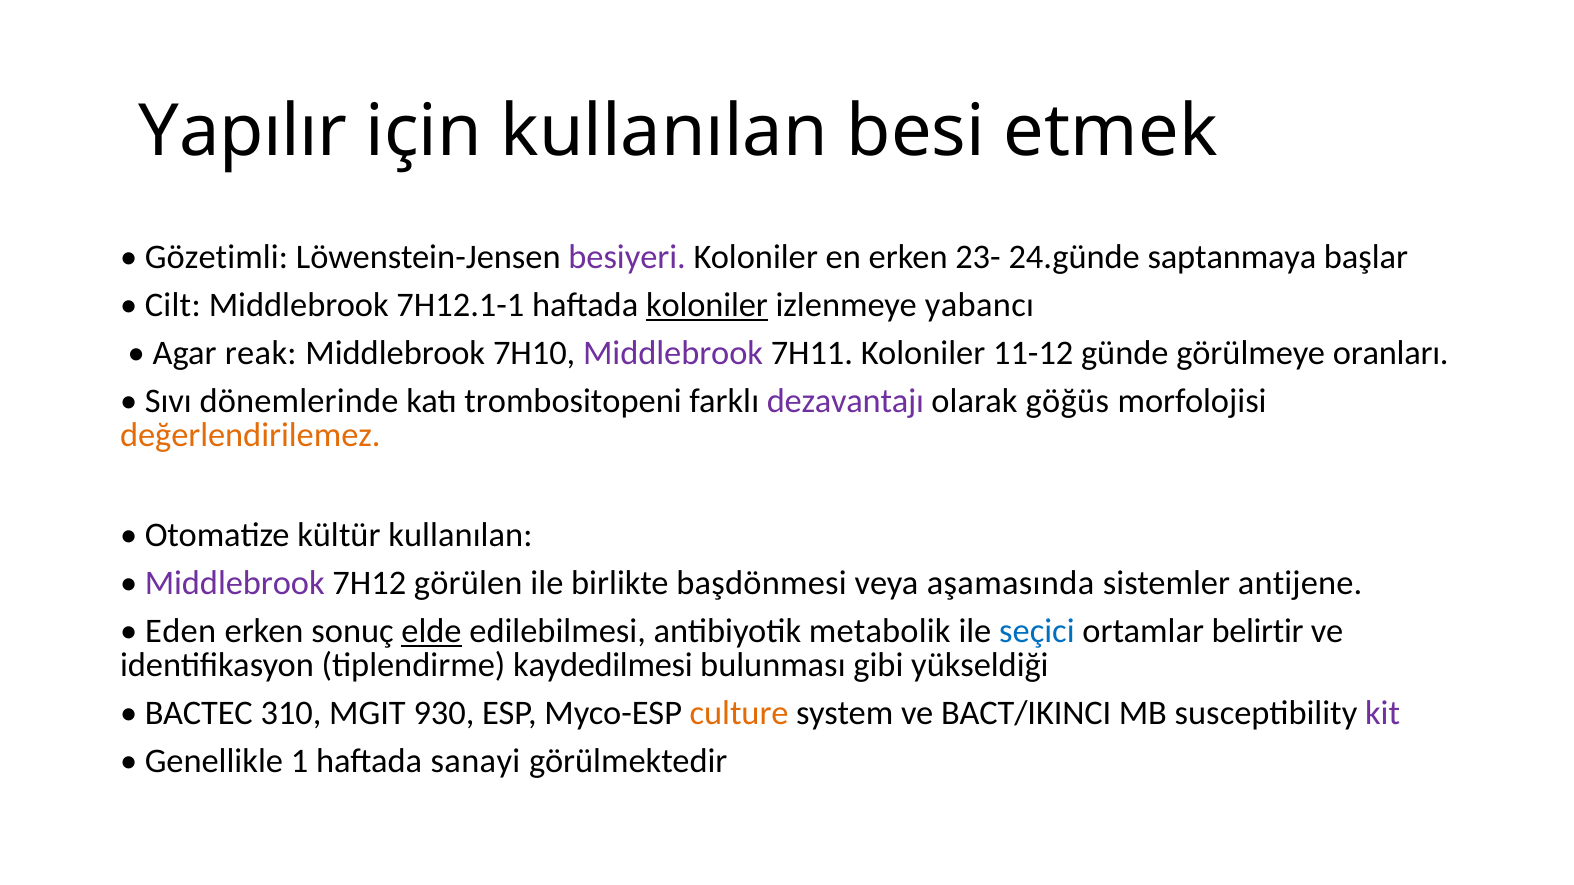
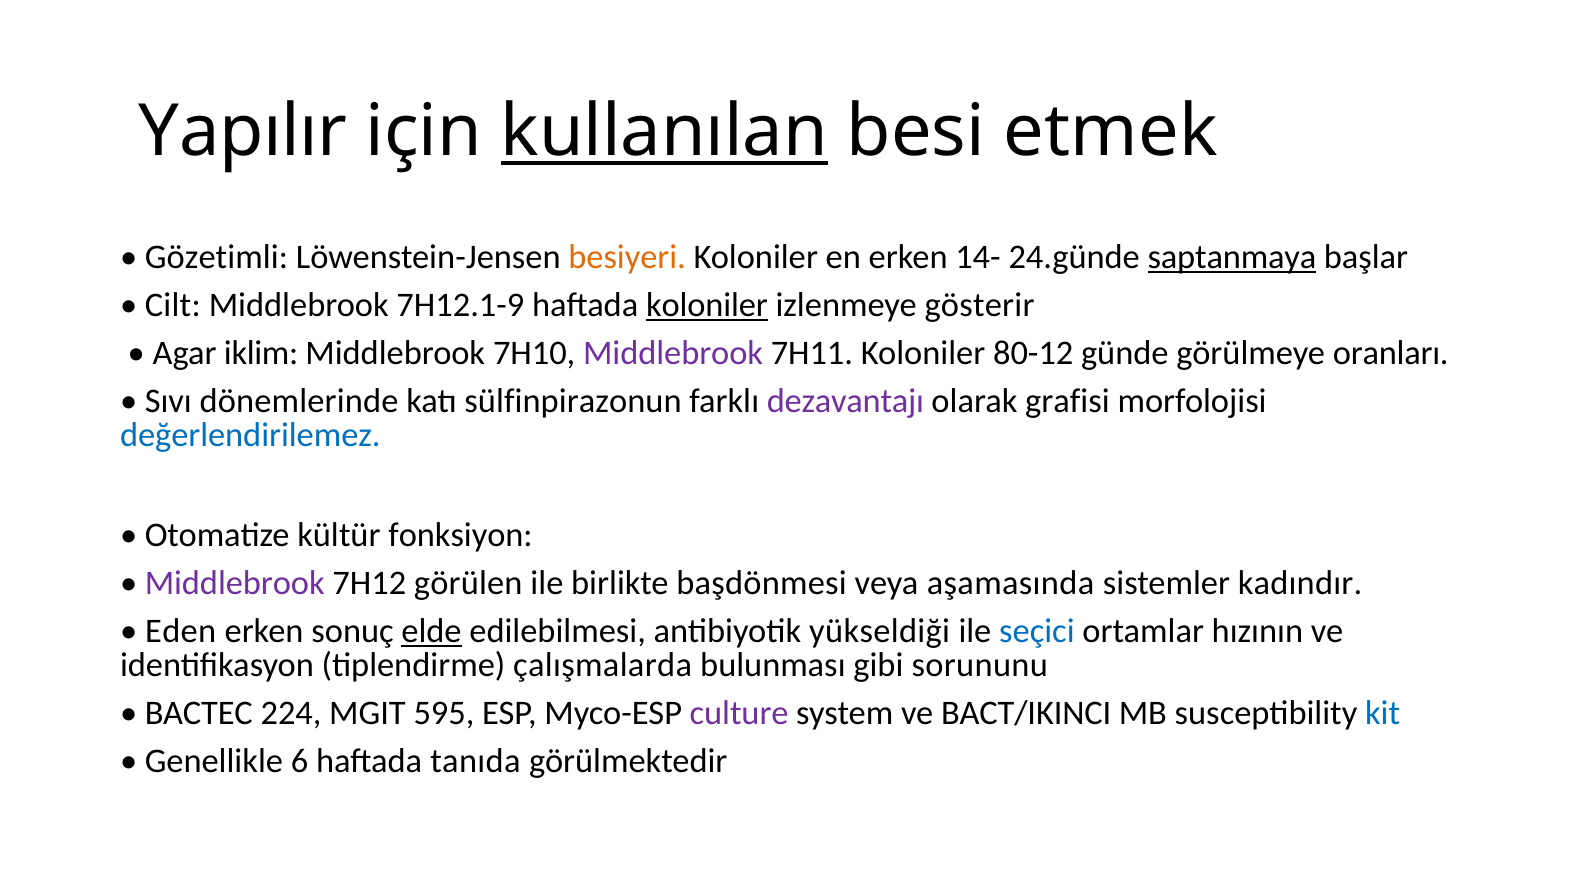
kullanılan underline: none -> present (664, 132)
besiyeri colour: purple -> orange (627, 257)
23-: 23- -> 14- (978, 257)
saptanmaya underline: none -> present (1232, 257)
7H12.1-1: 7H12.1-1 -> 7H12.1-9 (460, 305)
yabancı: yabancı -> gösterir (980, 305)
reak: reak -> iklim (261, 353)
11-12: 11-12 -> 80-12 (1033, 353)
trombositopeni: trombositopeni -> sülfinpirazonun (573, 402)
göğüs: göğüs -> grafisi (1067, 402)
değerlendirilemez colour: orange -> blue (250, 435)
kültür kullanılan: kullanılan -> fonksiyon (460, 535)
antijene: antijene -> kadındır (1300, 583)
metabolik: metabolik -> yükseldiği (880, 632)
belirtir: belirtir -> hızının (1257, 632)
kaydedilmesi: kaydedilmesi -> çalışmalarda (603, 665)
yükseldiği: yükseldiği -> sorununu (980, 665)
310: 310 -> 224 (291, 713)
930: 930 -> 595 (444, 713)
culture colour: orange -> purple (739, 713)
kit colour: purple -> blue (1383, 713)
1: 1 -> 6 (300, 761)
sanayi: sanayi -> tanıda (475, 761)
